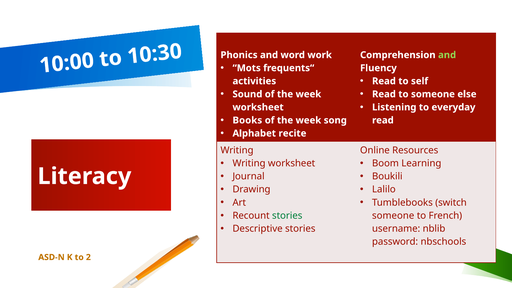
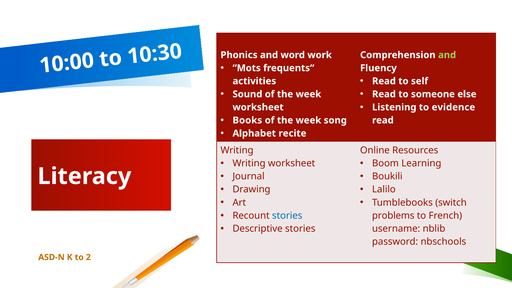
everyday: everyday -> evidence (453, 107)
stories colour: green -> blue (287, 216)
someone: someone -> problems (393, 216)
